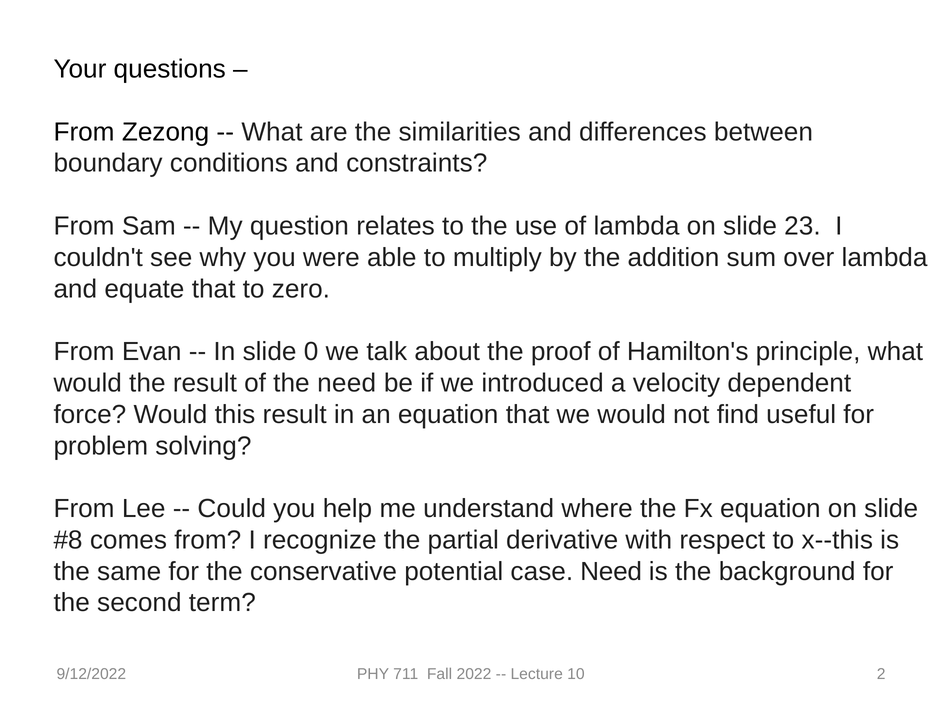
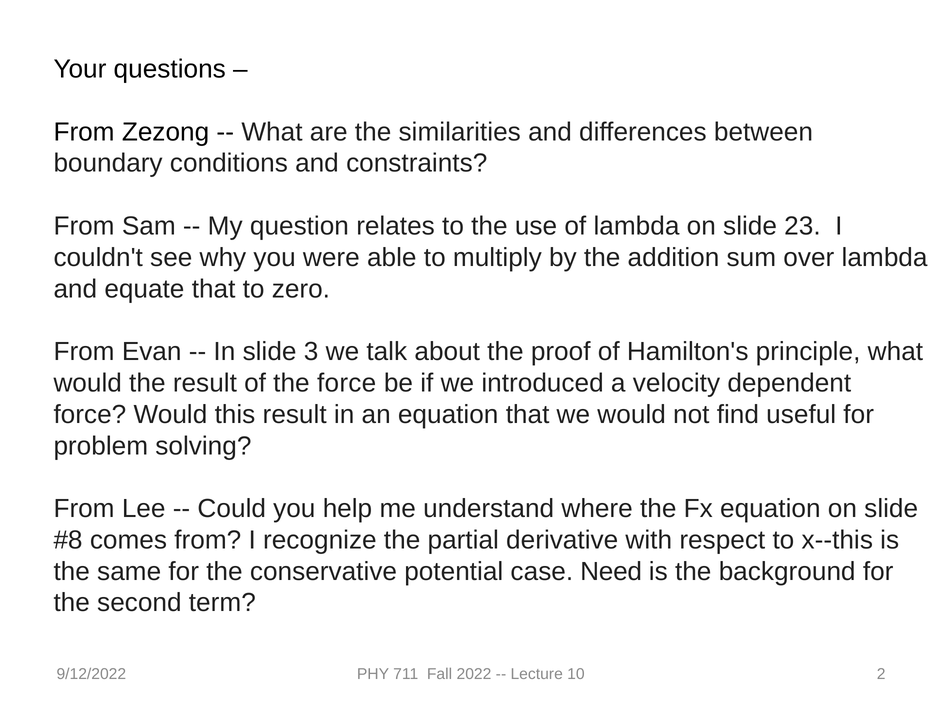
0: 0 -> 3 (311, 352)
the need: need -> force (347, 383)
